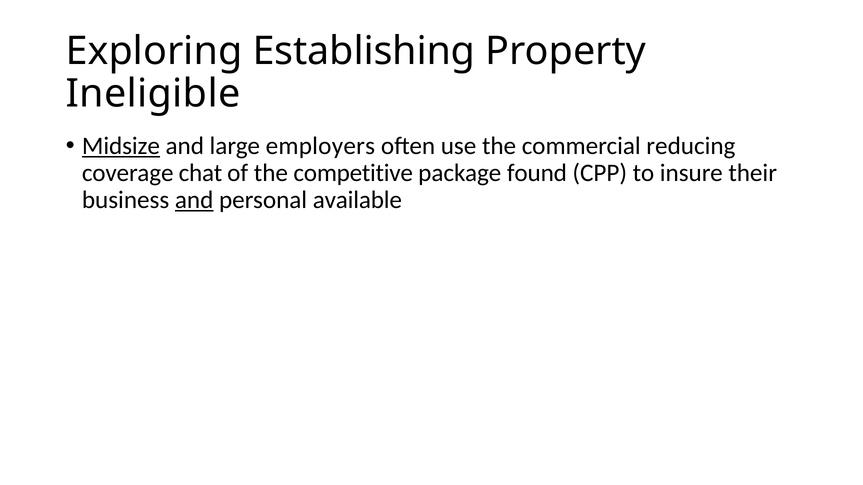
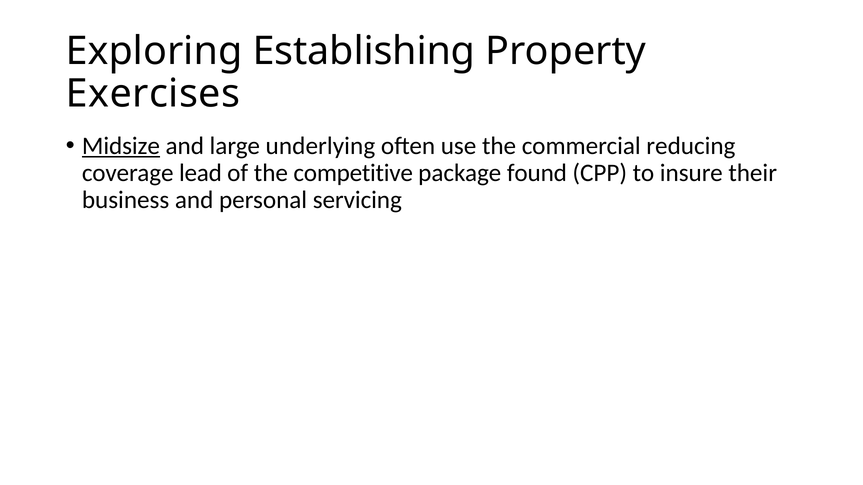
Ineligible: Ineligible -> Exercises (153, 94)
employers: employers -> underlying (320, 146)
chat: chat -> lead (200, 173)
and underline: present -> none (194, 200)
available: available -> servicing (357, 200)
